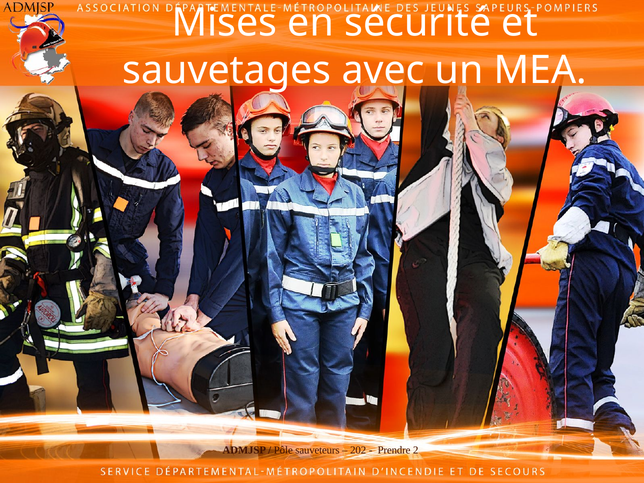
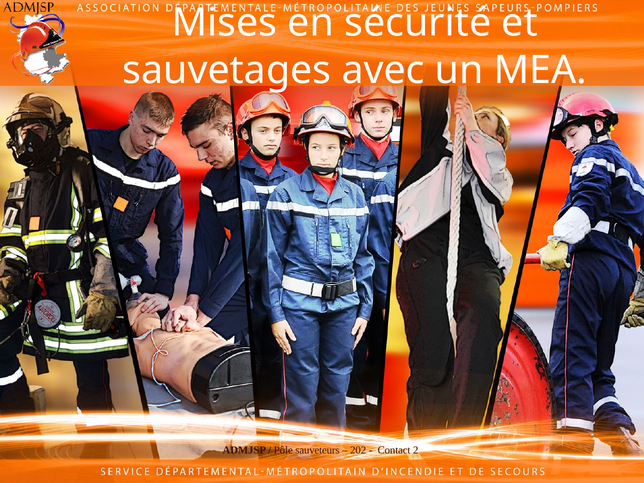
Prendre: Prendre -> Contact (394, 450)
